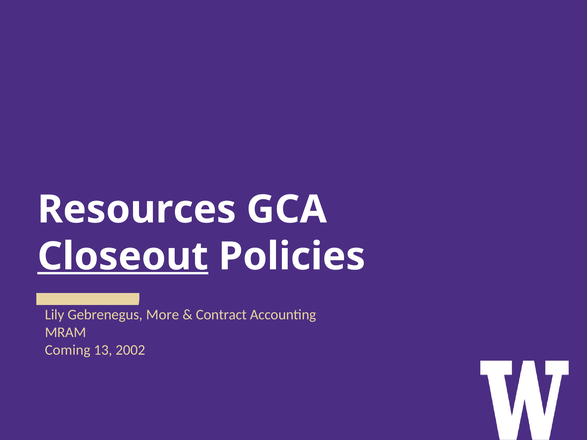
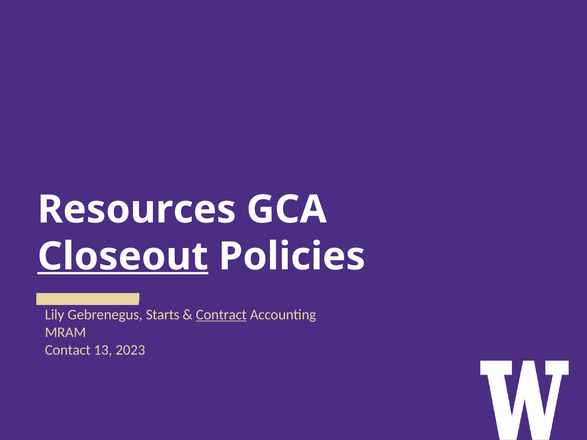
More: More -> Starts (163, 315)
Contract underline: none -> present (221, 315)
Coming: Coming -> Contact (68, 350)
2002: 2002 -> 2023 (130, 350)
